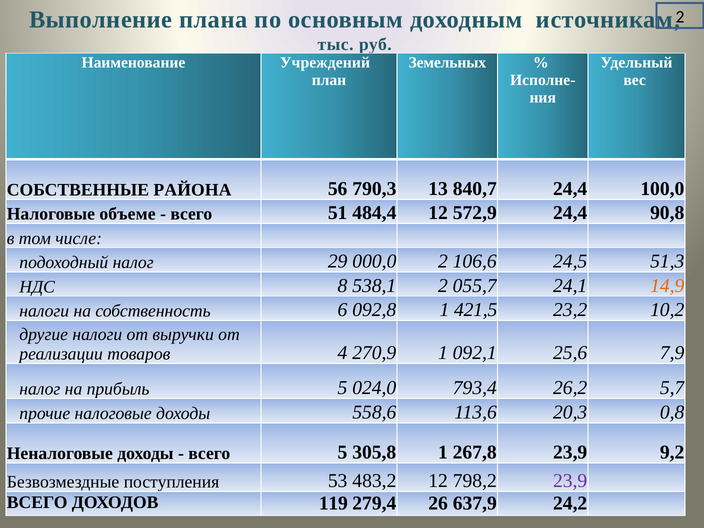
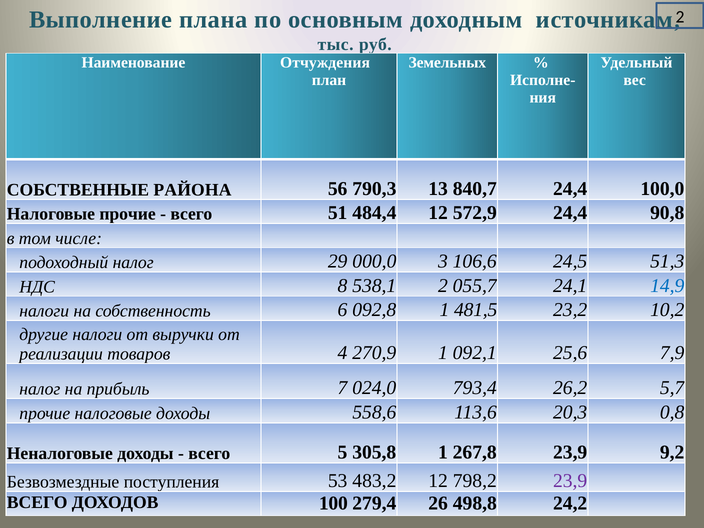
Учреждений: Учреждений -> Отчуждения (325, 63)
Налоговые объеме: объеме -> прочие (128, 214)
000,0 2: 2 -> 3 (443, 261)
14,9 colour: orange -> blue (667, 286)
421,5: 421,5 -> 481,5 (476, 310)
прибыль 5: 5 -> 7 (343, 388)
119: 119 -> 100 (333, 503)
637,9: 637,9 -> 498,8 (475, 503)
